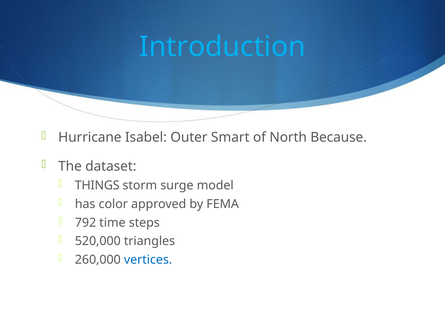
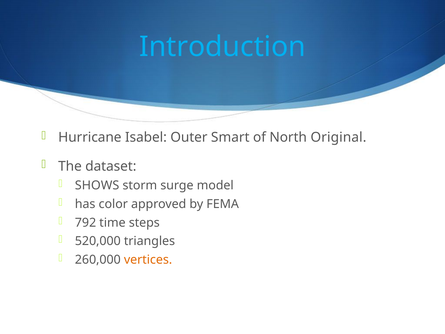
Because: Because -> Original (338, 137)
THINGS: THINGS -> SHOWS (97, 185)
vertices colour: blue -> orange (148, 260)
